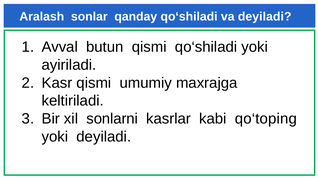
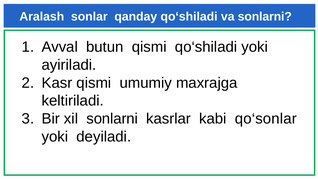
va deyiladi: deyiladi -> sonlarni (265, 16)
qo‘toping: qo‘toping -> qo‘sonlar (266, 119)
